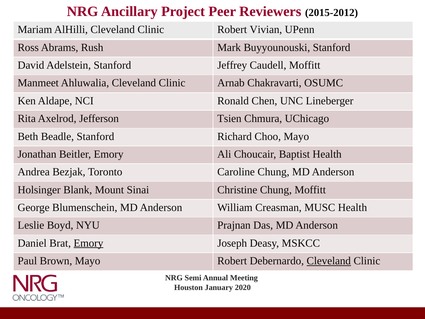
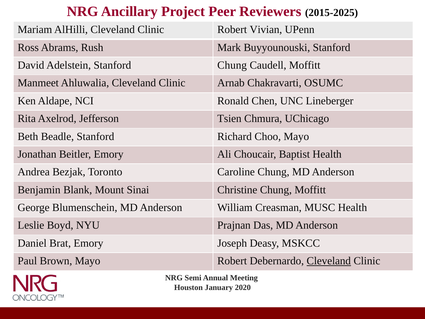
2015-2012: 2015-2012 -> 2015-2025 (332, 13)
Stanford Jeffrey: Jeffrey -> Chung (232, 65)
Holsinger: Holsinger -> Benjamin (39, 190)
Emory underline: present -> none (88, 243)
